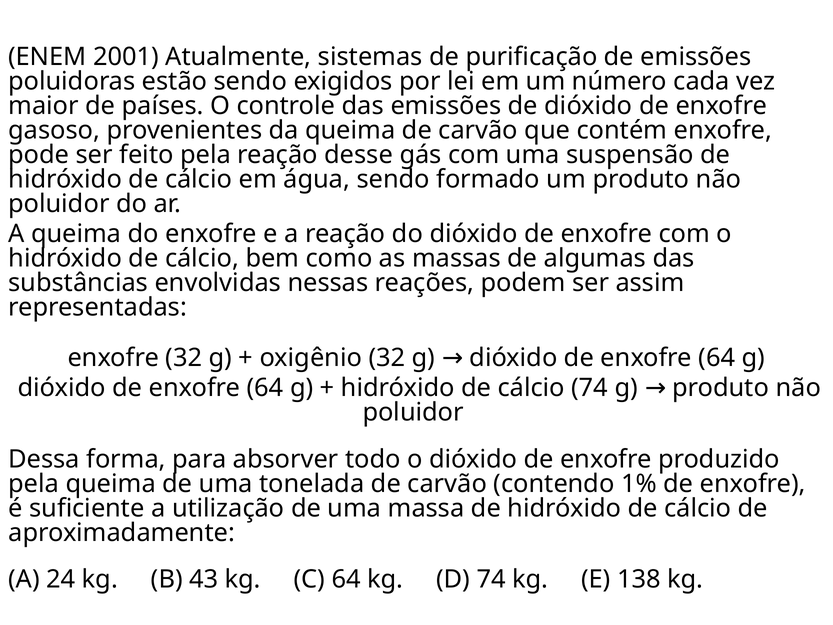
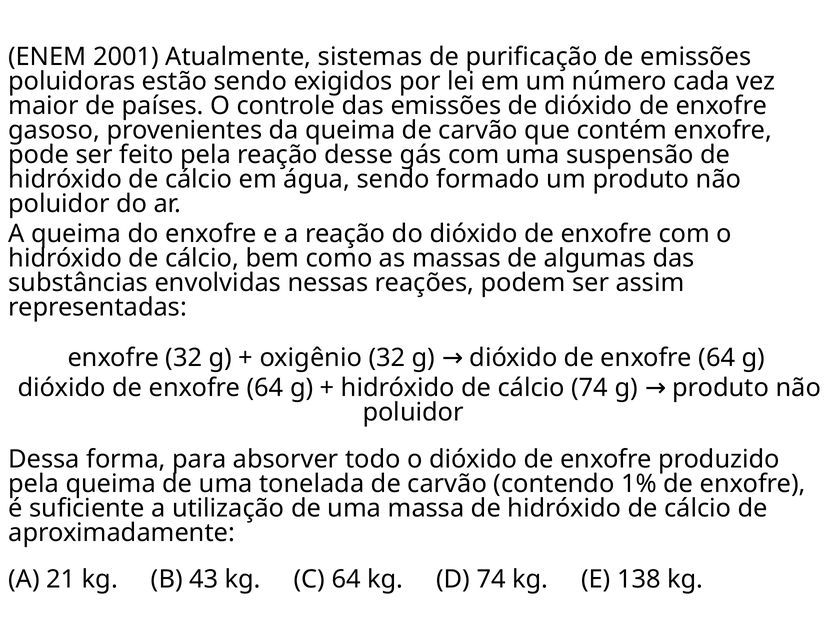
24: 24 -> 21 (61, 579)
